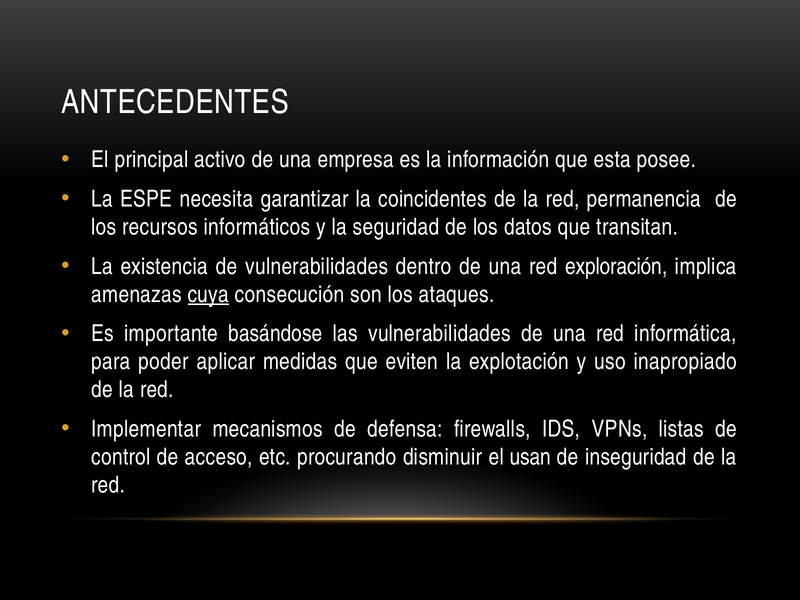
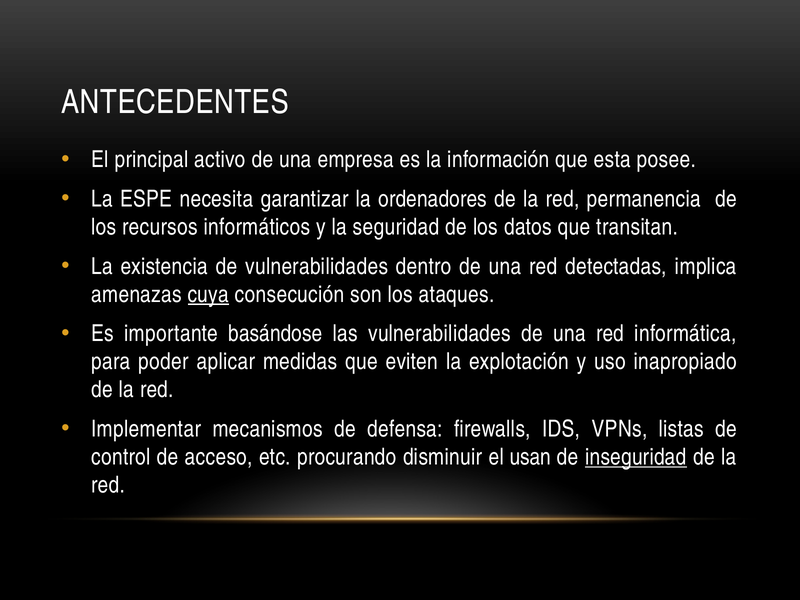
coincidentes: coincidentes -> ordenadores (433, 199)
exploración: exploración -> detectadas (616, 266)
inseguridad underline: none -> present (636, 457)
